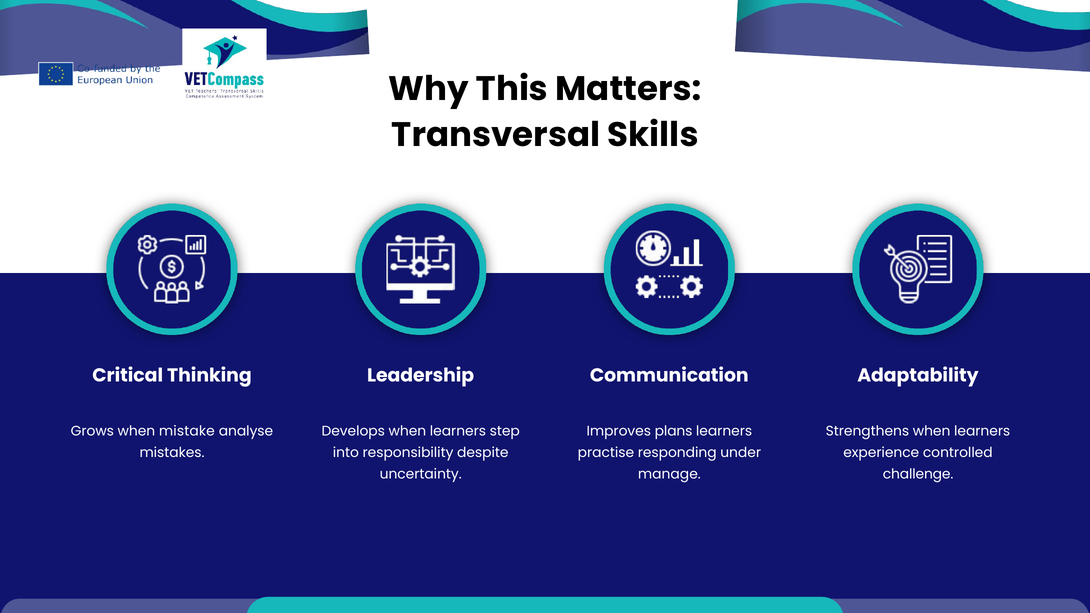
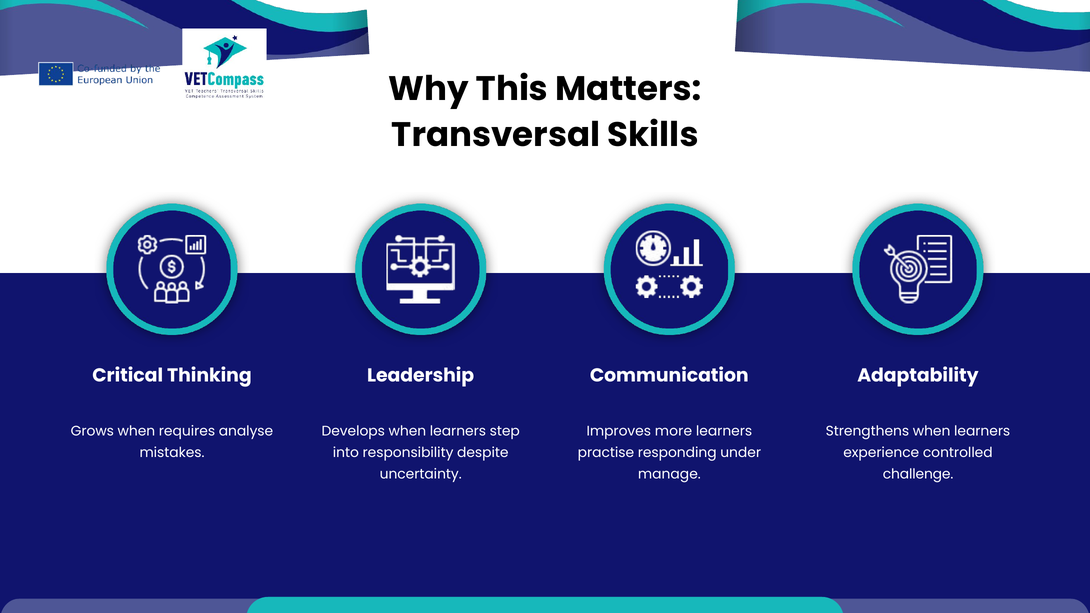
mistake: mistake -> requires (187, 431)
plans: plans -> more (673, 431)
